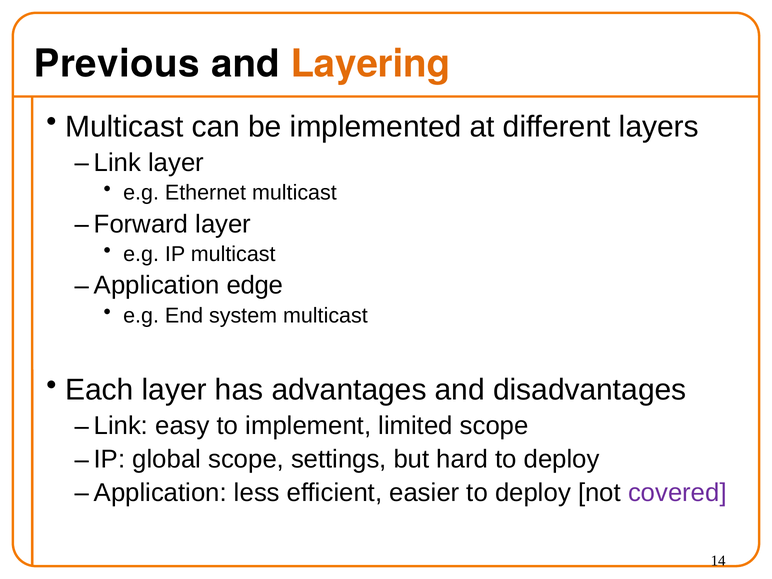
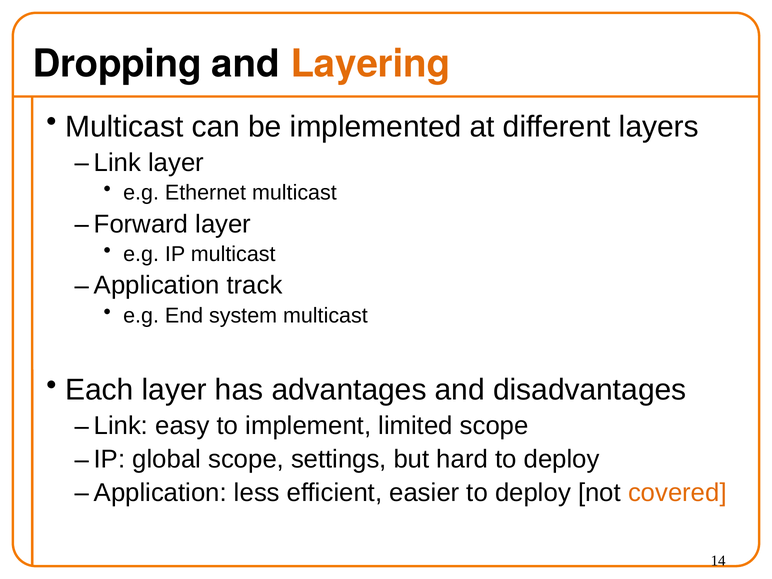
Previous: Previous -> Dropping (117, 64)
edge: edge -> track (255, 285)
covered colour: purple -> orange (677, 493)
